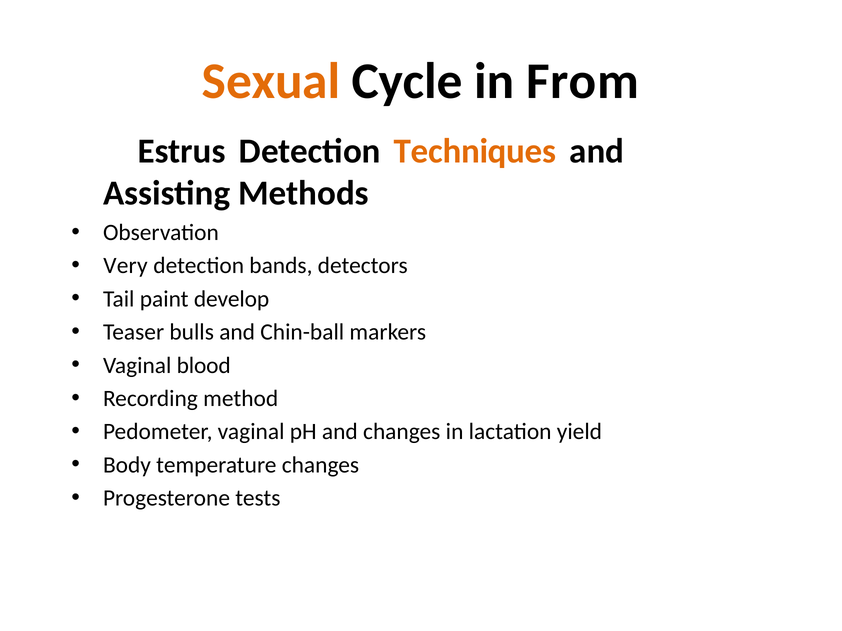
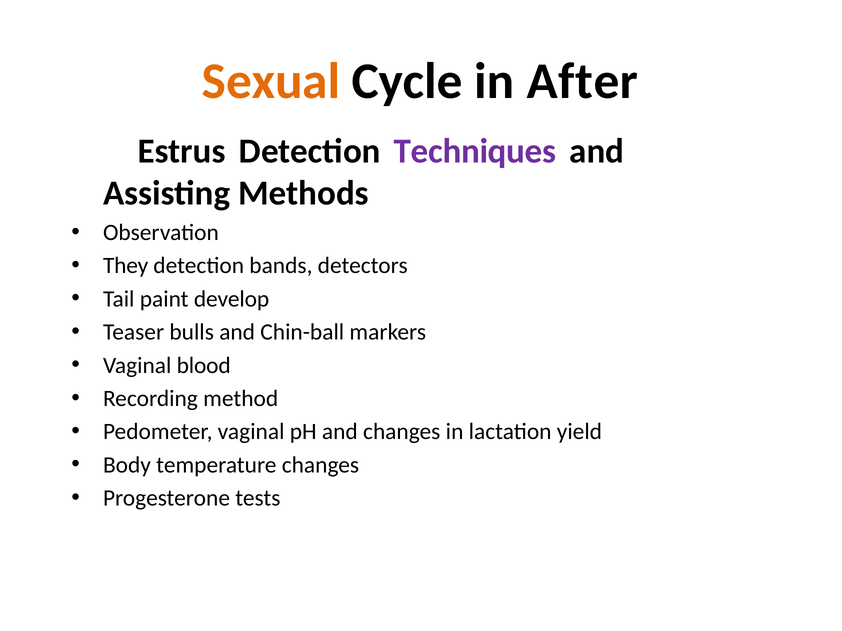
From: From -> After (583, 82)
Techniques colour: orange -> purple (475, 151)
Very: Very -> They (126, 266)
